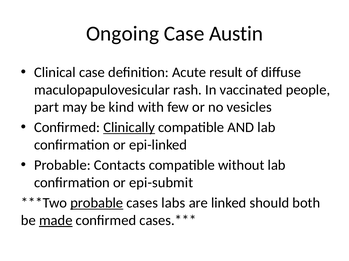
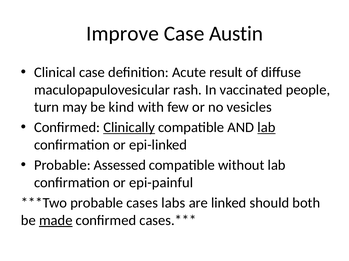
Ongoing: Ongoing -> Improve (123, 34)
part: part -> turn (47, 107)
lab underline: none -> present (266, 128)
Contacts: Contacts -> Assessed (120, 166)
epi-submit: epi-submit -> epi-painful (161, 183)
probable underline: present -> none (97, 203)
